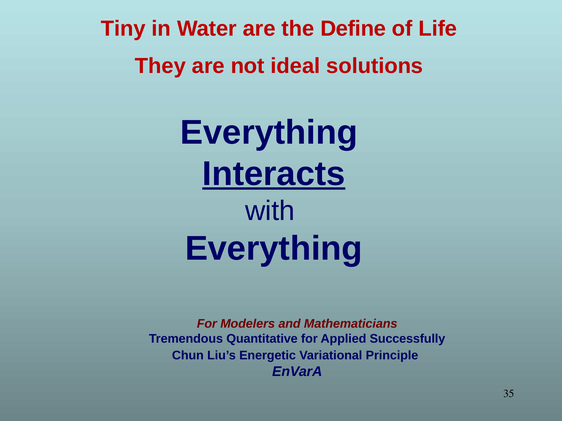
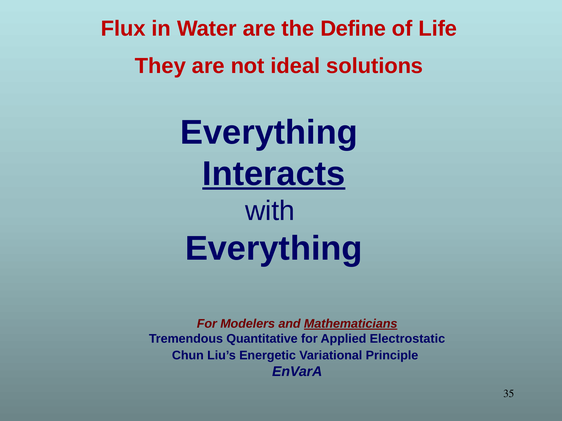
Tiny: Tiny -> Flux (123, 29)
Mathematicians underline: none -> present (351, 324)
Successfully: Successfully -> Electrostatic (407, 339)
